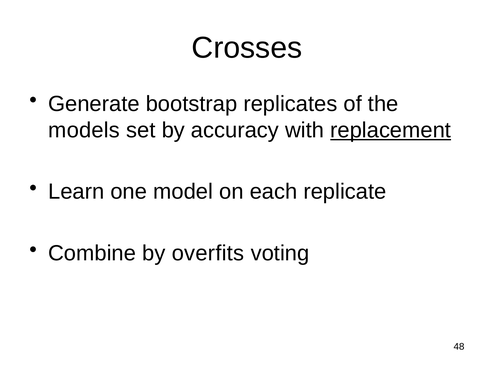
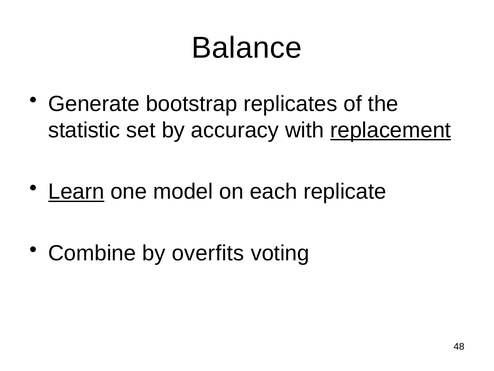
Crosses: Crosses -> Balance (247, 48)
models: models -> statistic (84, 130)
Learn underline: none -> present (76, 191)
